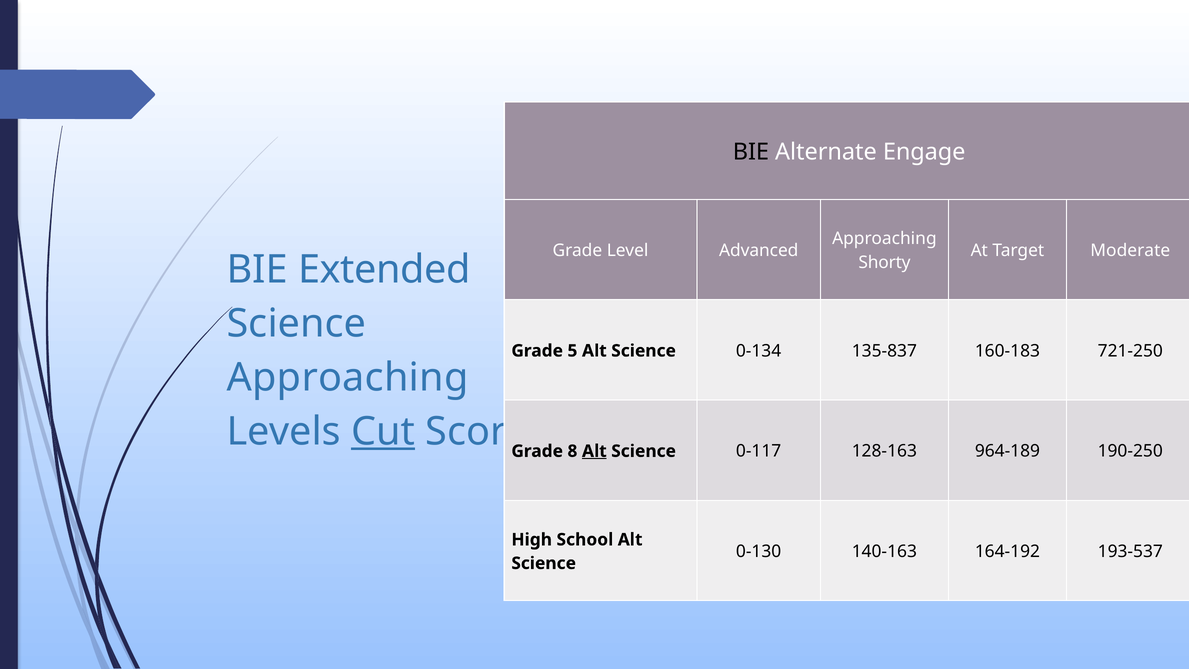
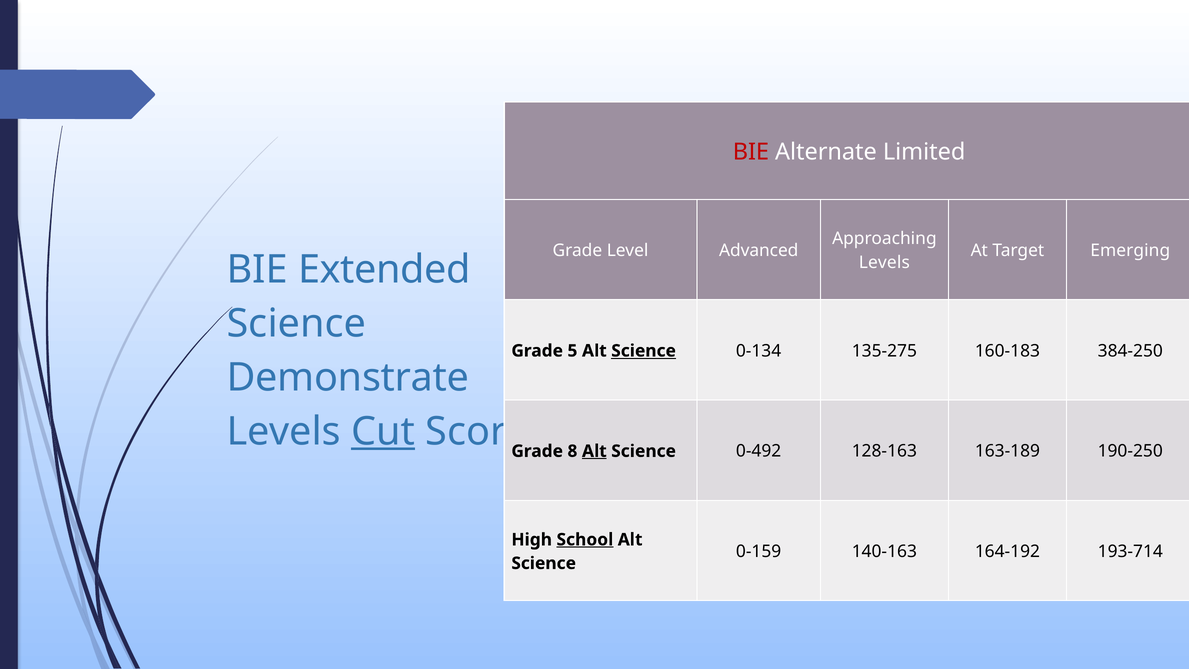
BIE colour: black -> red (751, 152)
Engage: Engage -> Limited (924, 152)
Moderate: Moderate -> Emerging (1130, 250)
Shorty: Shorty -> Levels (884, 262)
Science underline: none -> present (644, 351)
135-837: 135-837 -> 135-275 (884, 351)
721-250: 721-250 -> 384-250 (1130, 351)
Approaching: Approaching -> Demonstrate (348, 378)
0-117: 0-117 -> 0-492 (759, 451)
964-189: 964-189 -> 163-189 (1007, 451)
School underline: none -> present (585, 540)
0-130: 0-130 -> 0-159 (759, 551)
193-537: 193-537 -> 193-714 (1130, 551)
